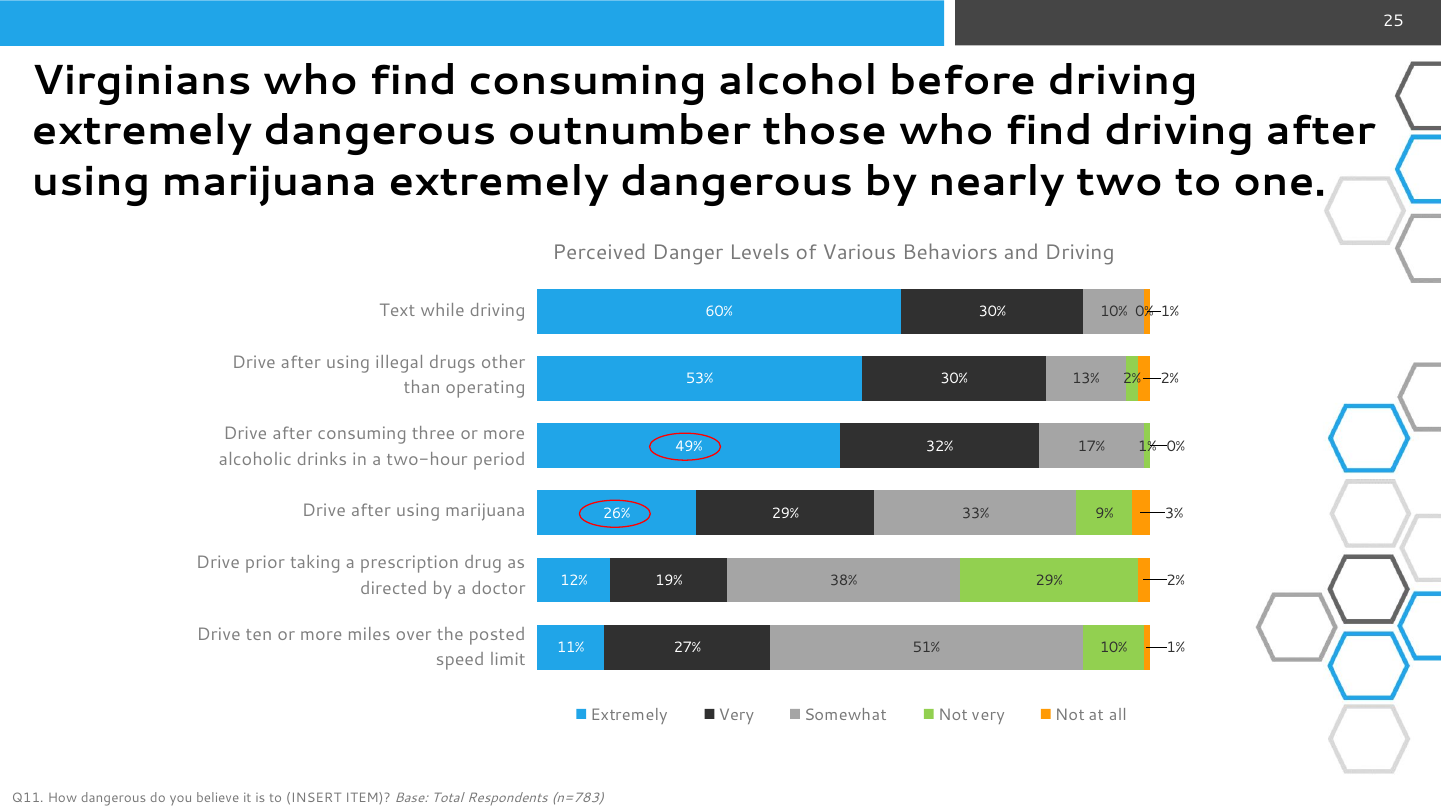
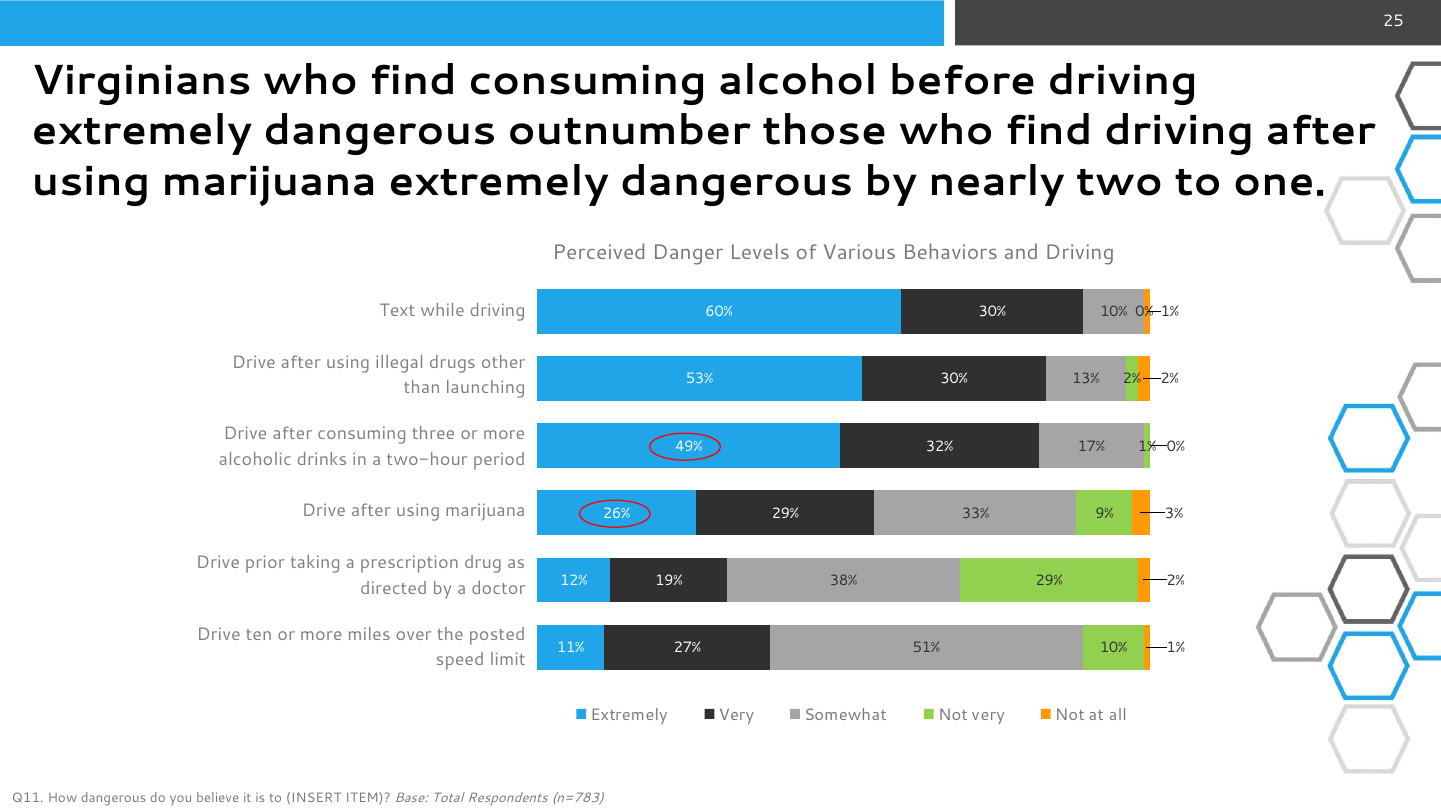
operating: operating -> launching (486, 388)
